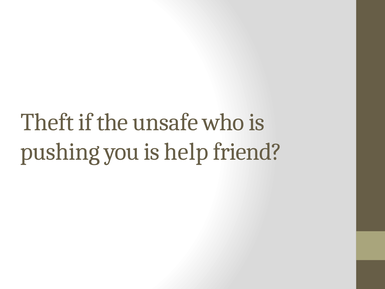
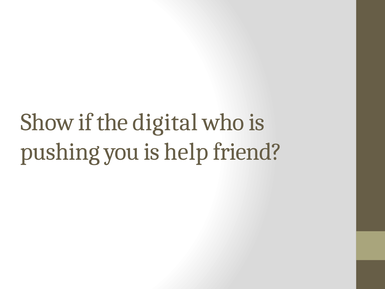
Theft: Theft -> Show (47, 122)
unsafe: unsafe -> digital (165, 122)
